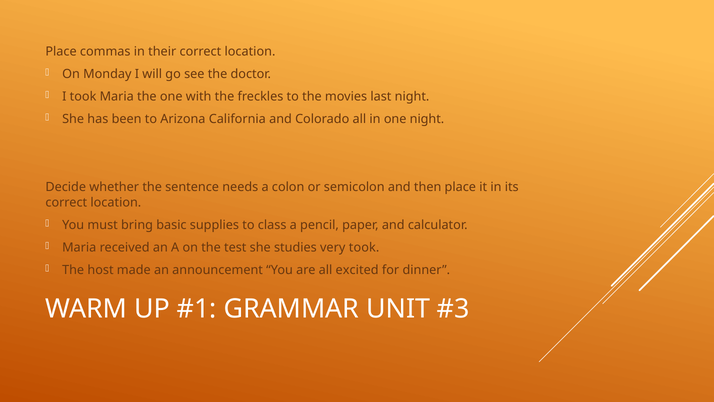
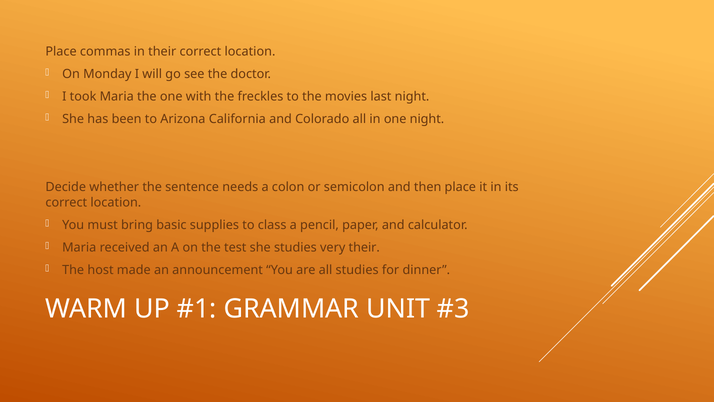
very took: took -> their (364, 247)
all excited: excited -> studies (357, 270)
